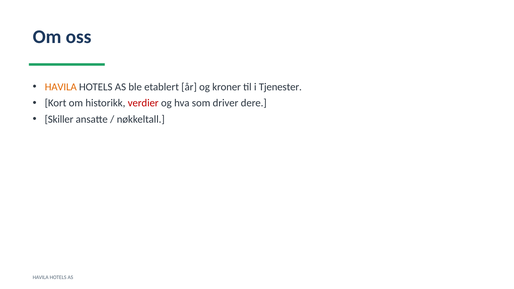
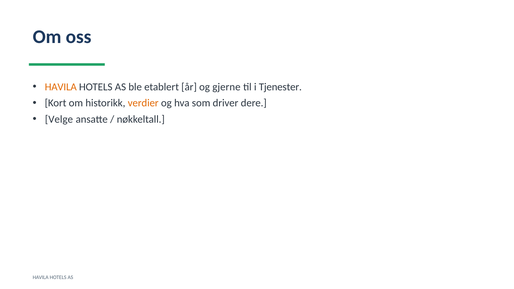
kroner: kroner -> gjerne (226, 87)
verdier colour: red -> orange (143, 103)
Skiller: Skiller -> Velge (59, 119)
